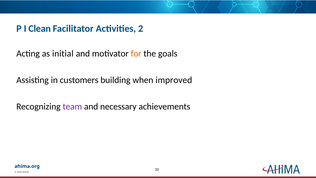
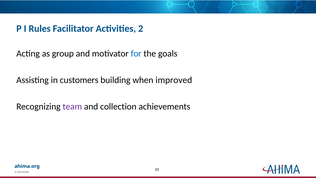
Clean: Clean -> Rules (40, 29)
initial: initial -> group (63, 53)
for colour: orange -> blue (136, 53)
necessary: necessary -> collection (118, 106)
